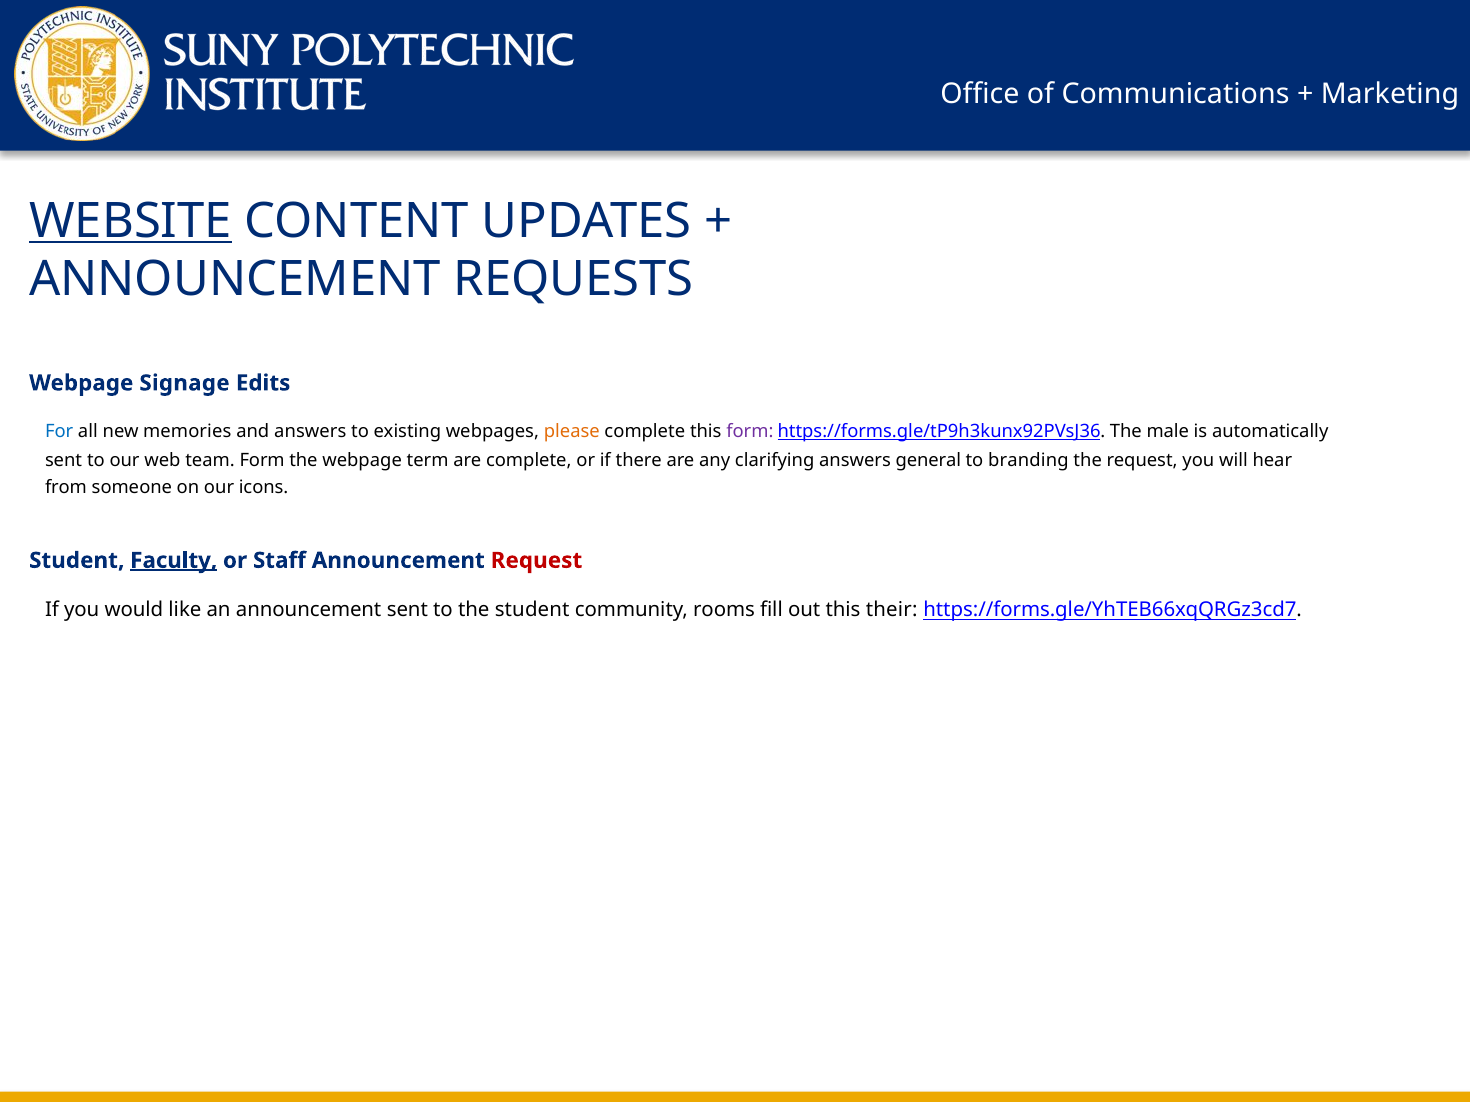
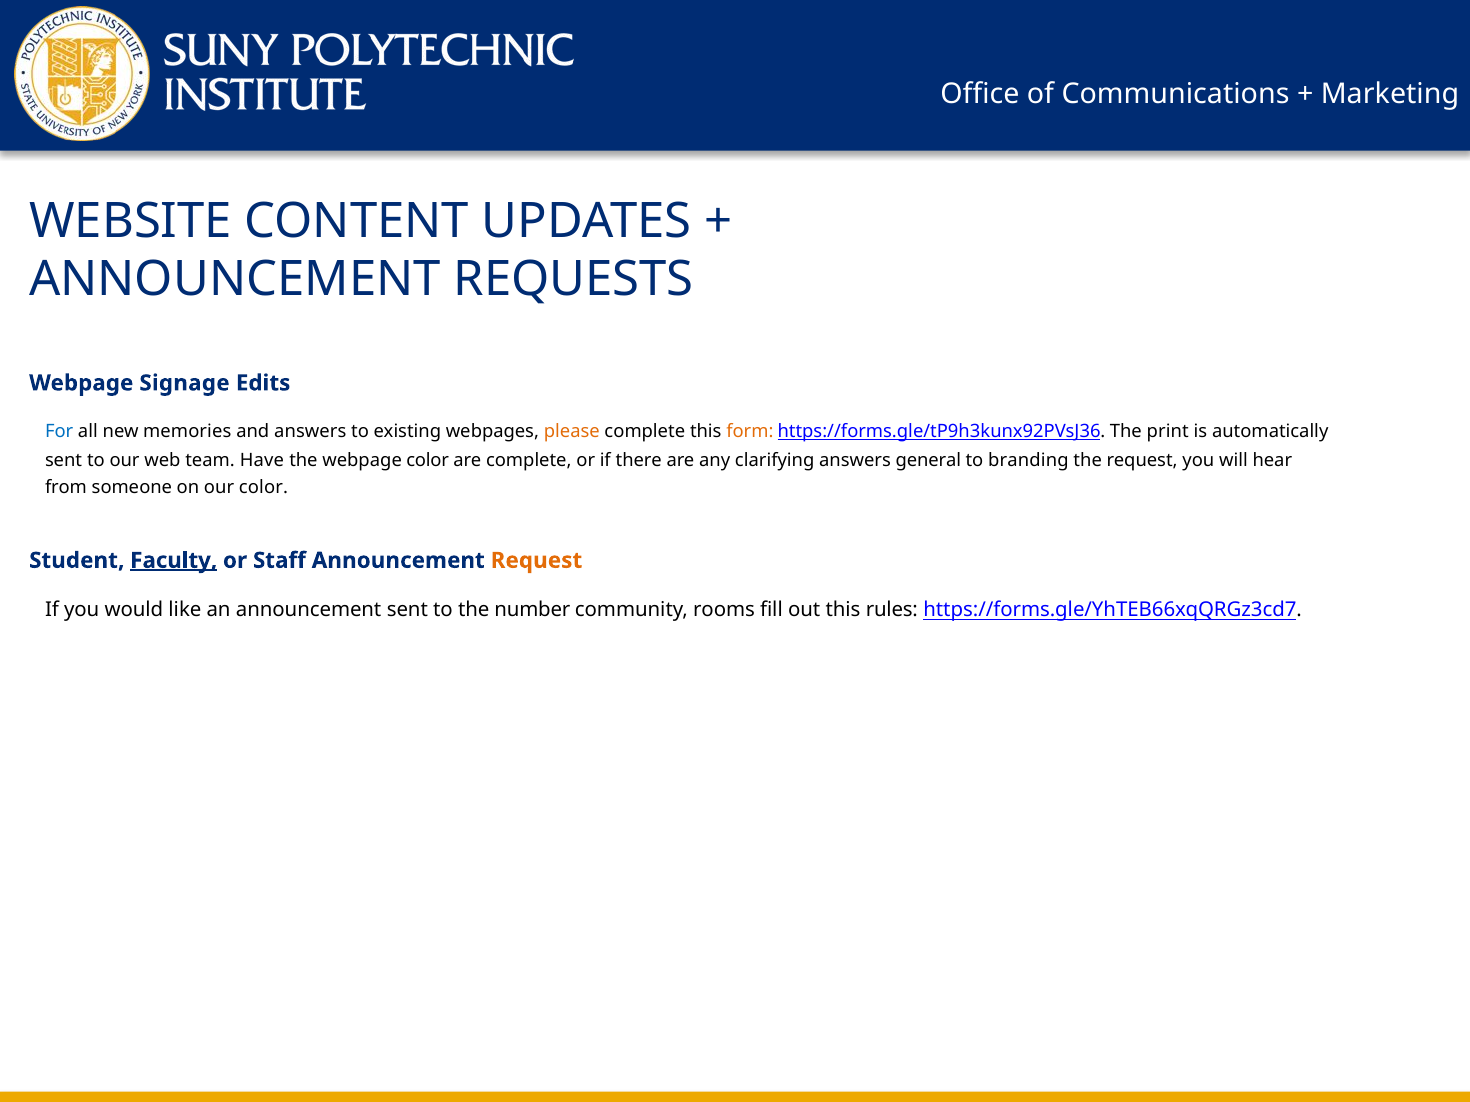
WEBSITE underline: present -> none (131, 221)
form colour: purple -> orange (750, 431)
male: male -> print (1168, 431)
team Form: Form -> Have (262, 461)
webpage term: term -> color (428, 461)
our icons: icons -> color (263, 487)
Request colour: red -> orange (536, 561)
the student: student -> number (532, 610)
their: their -> rules (892, 610)
